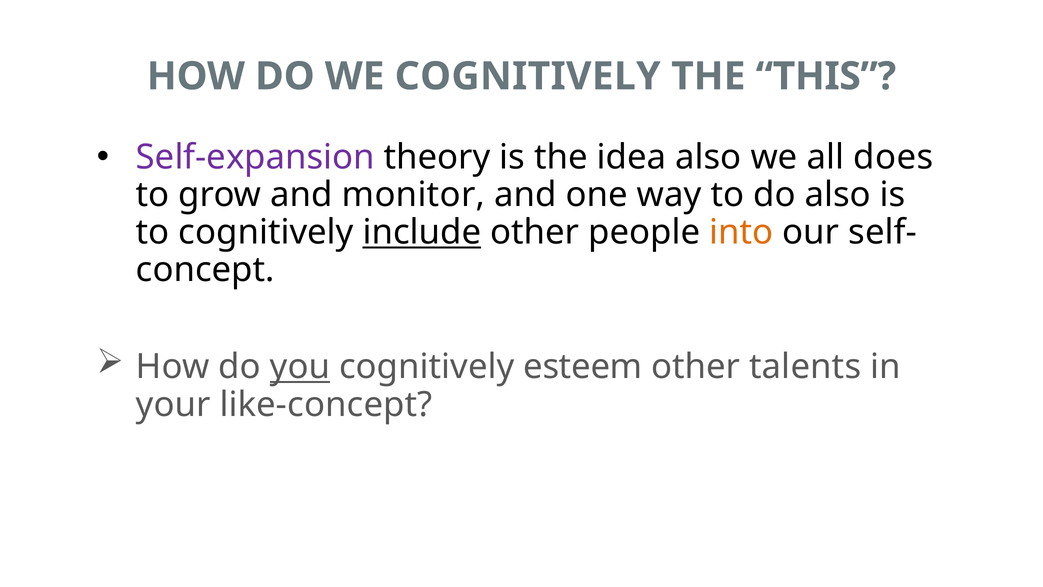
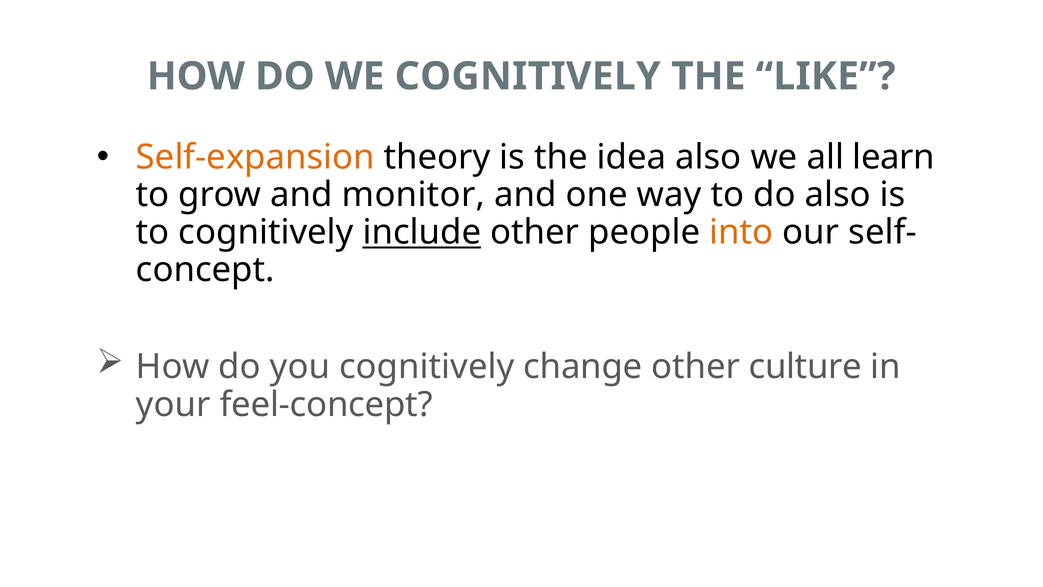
THIS: THIS -> LIKE (826, 76)
Self-expansion colour: purple -> orange (255, 157)
does: does -> learn (894, 157)
you underline: present -> none (300, 367)
esteem: esteem -> change (583, 367)
talents: talents -> culture (805, 367)
like-concept: like-concept -> feel-concept (326, 404)
